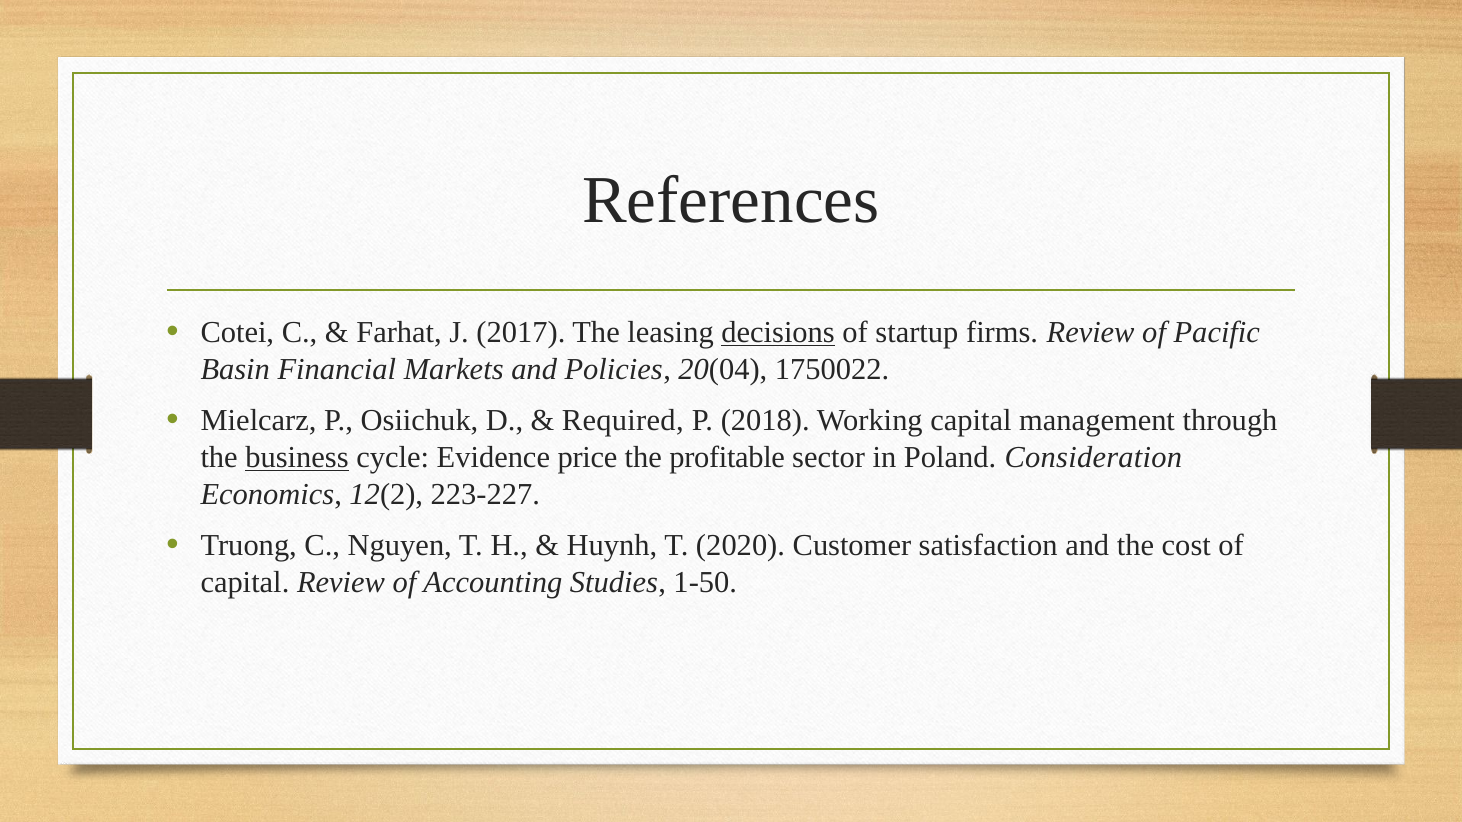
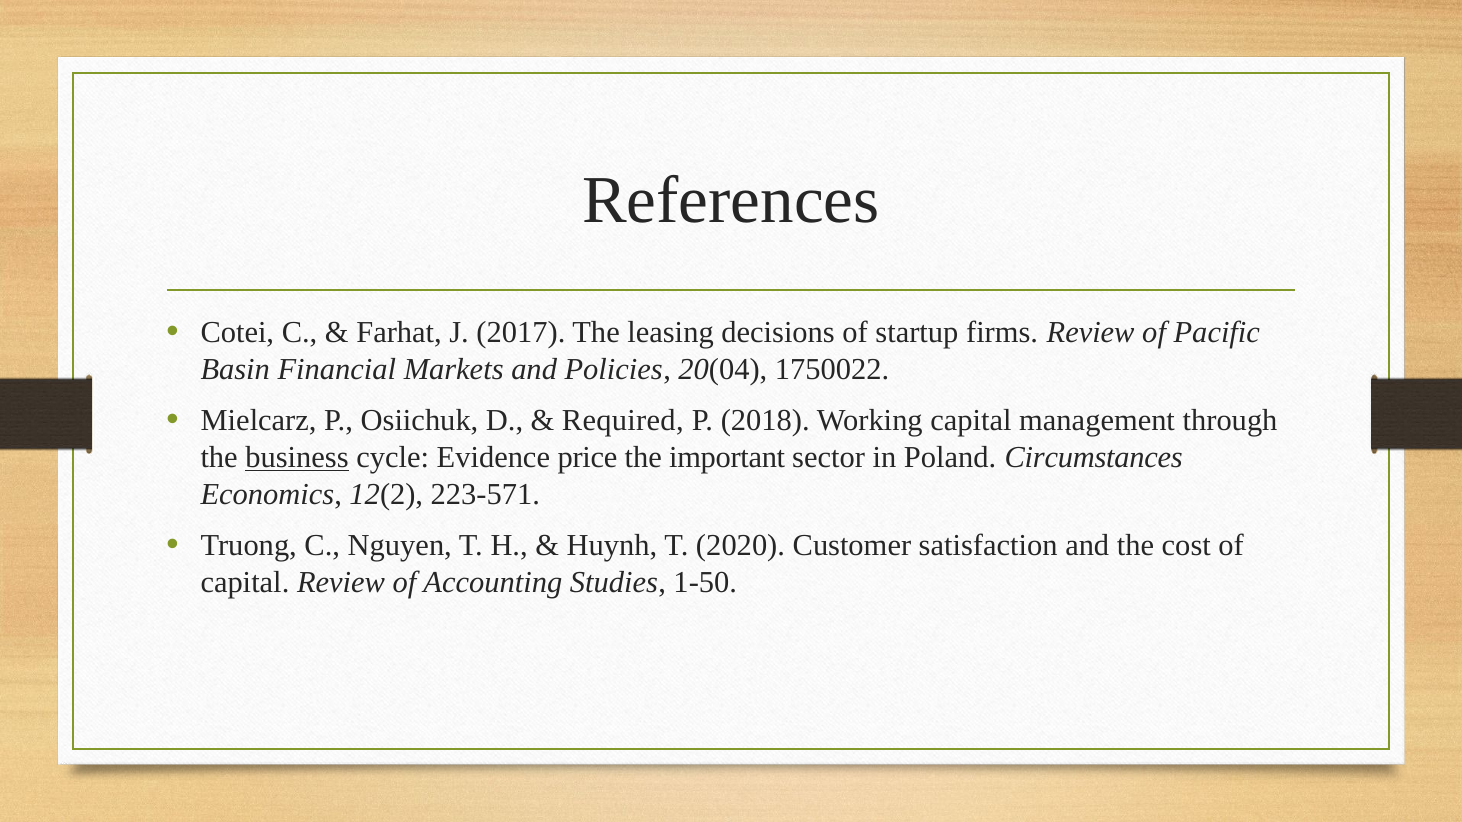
decisions underline: present -> none (778, 333)
profitable: profitable -> important (727, 458)
Consideration: Consideration -> Circumstances (1094, 458)
223-227: 223-227 -> 223-571 (485, 494)
